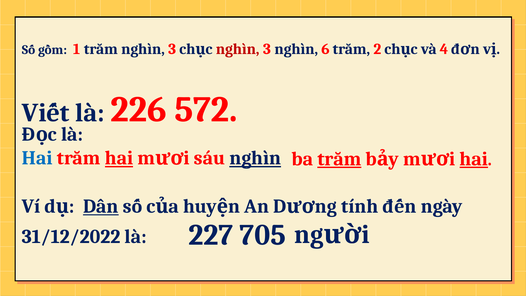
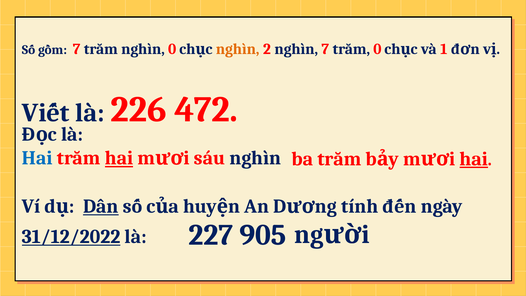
1: 1 -> 7 (77, 49)
nghìn 3: 3 -> 0 (172, 49)
nghìn colour: red -> orange (238, 49)
3: 3 -> 2 (267, 49)
nghìn 6: 6 -> 7 (325, 49)
trăm 2: 2 -> 0 (377, 49)
4: 4 -> 1 (444, 49)
572: 572 -> 472 (206, 110)
trăm underline: present -> none (339, 159)
nghìn underline: present -> none (255, 158)
705: 705 -> 905 (263, 235)
31/12/2022 underline: none -> present (71, 237)
